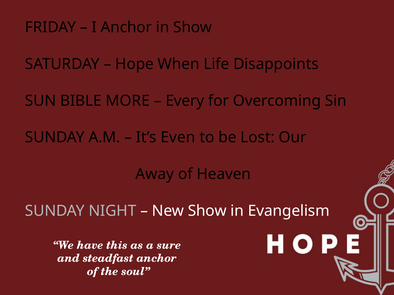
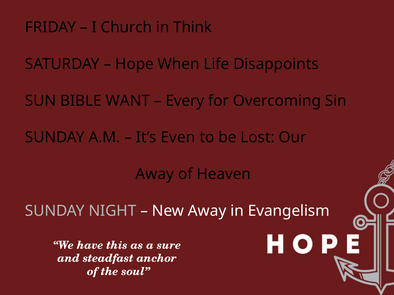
I Anchor: Anchor -> Church (126, 27)
in Show: Show -> Think (193, 27)
MORE: MORE -> WANT (128, 101)
New Show: Show -> Away (207, 211)
